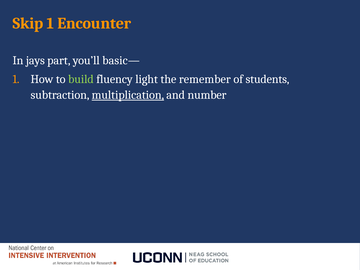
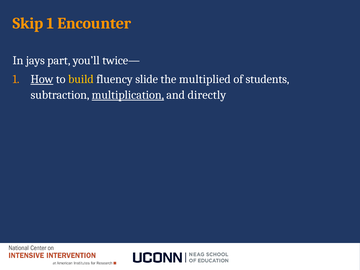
basic—: basic— -> twice— (121, 60)
How underline: none -> present (42, 79)
build colour: light green -> yellow (81, 79)
light: light -> slide (147, 79)
remember: remember -> multiplied (205, 79)
number: number -> directly (207, 95)
